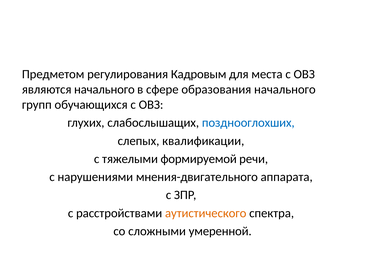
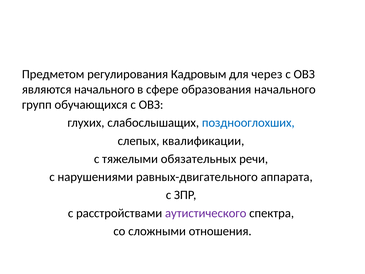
места: места -> через (267, 74)
формируемой: формируемой -> обязательных (199, 159)
мнения-двигательного: мнения-двигательного -> равных-двигательного (197, 177)
аутистического colour: orange -> purple (206, 213)
умеренной: умеренной -> отношения (220, 231)
